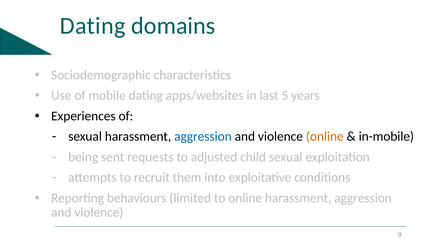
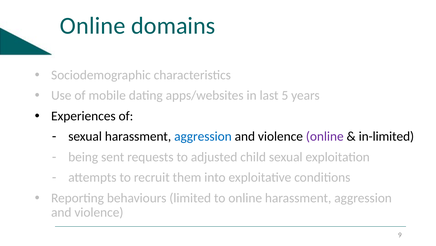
Dating: Dating -> Online (93, 26)
online colour: orange -> purple (325, 136)
in-mobile: in-mobile -> in-limited (386, 136)
